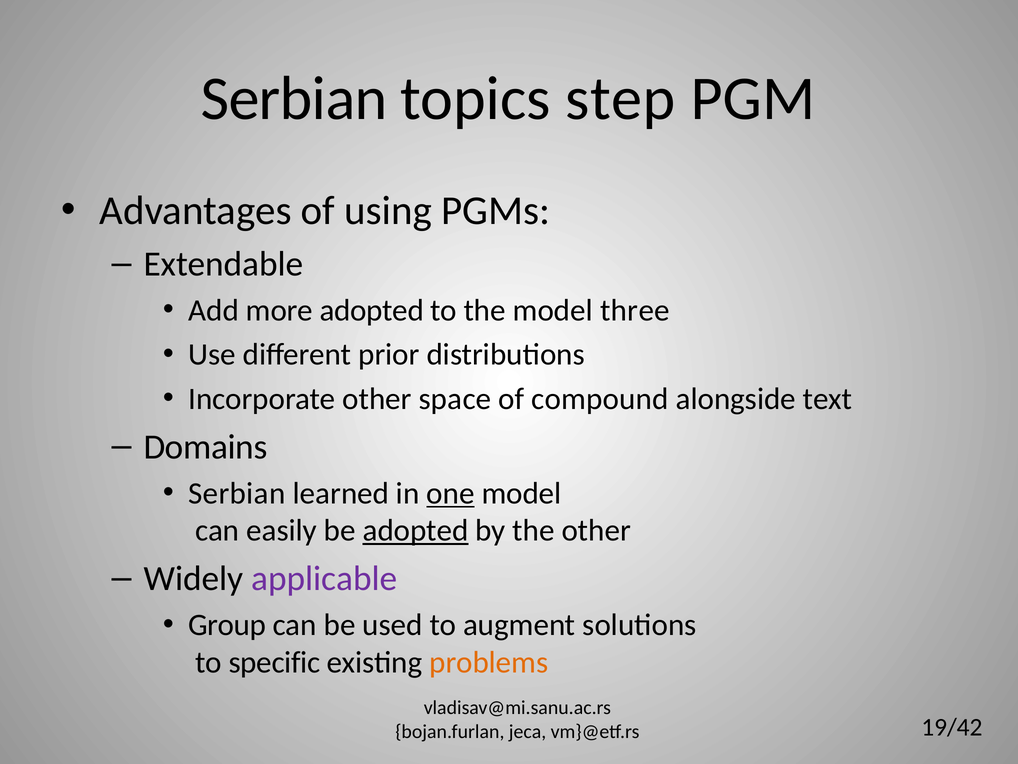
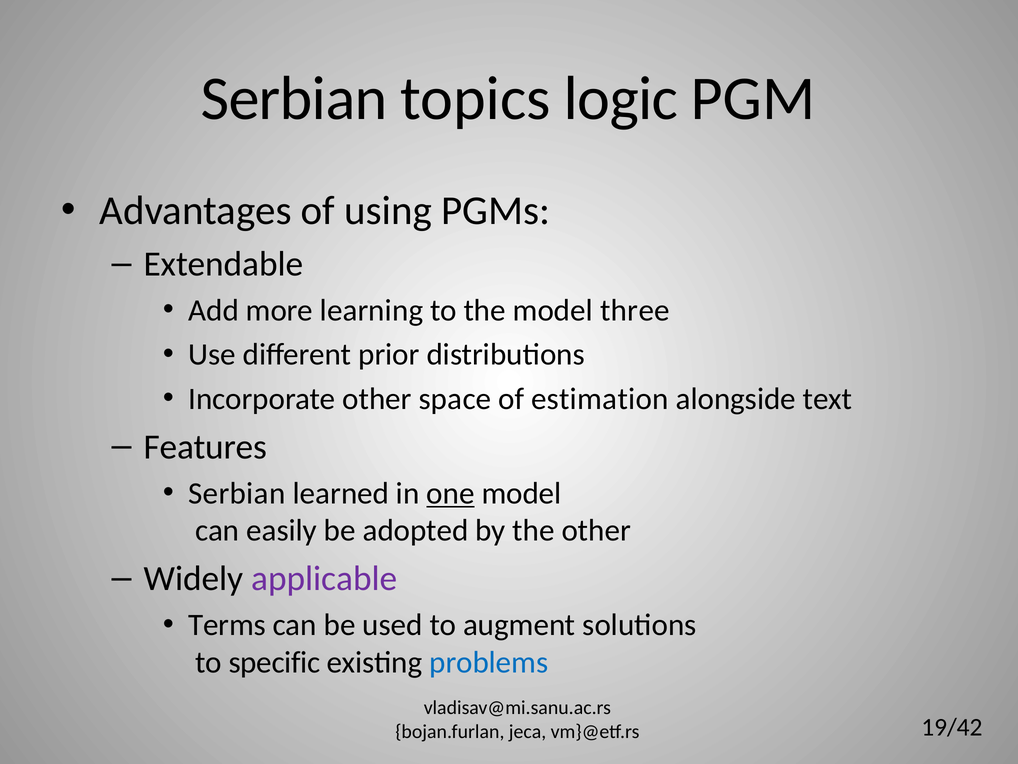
step: step -> logic (621, 99)
more adopted: adopted -> learning (372, 310)
compound: compound -> estimation (600, 399)
Domains: Domains -> Features (205, 447)
adopted underline: present -> none (416, 530)
Group: Group -> Terms (227, 625)
problems colour: orange -> blue (489, 662)
